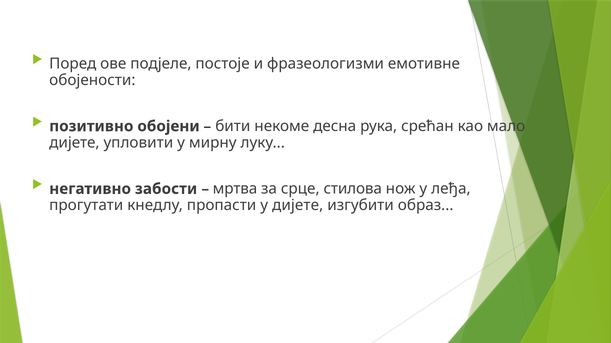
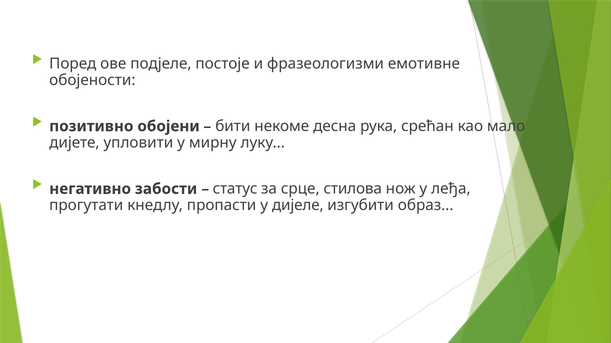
мртва: мртва -> статус (235, 189)
у дијете: дијете -> дијеле (298, 206)
